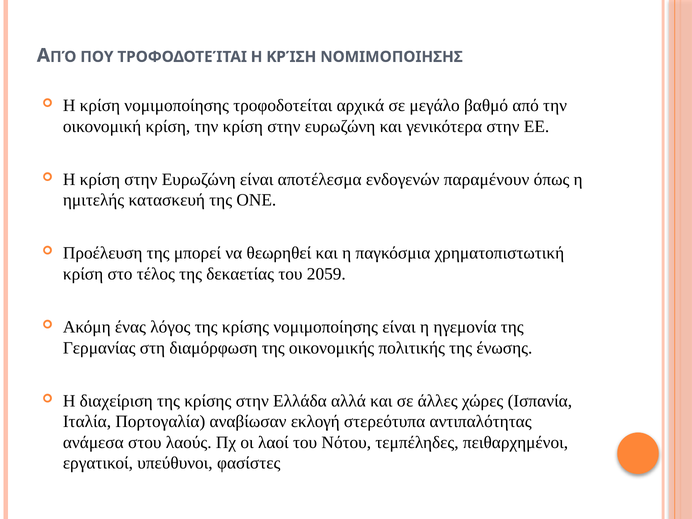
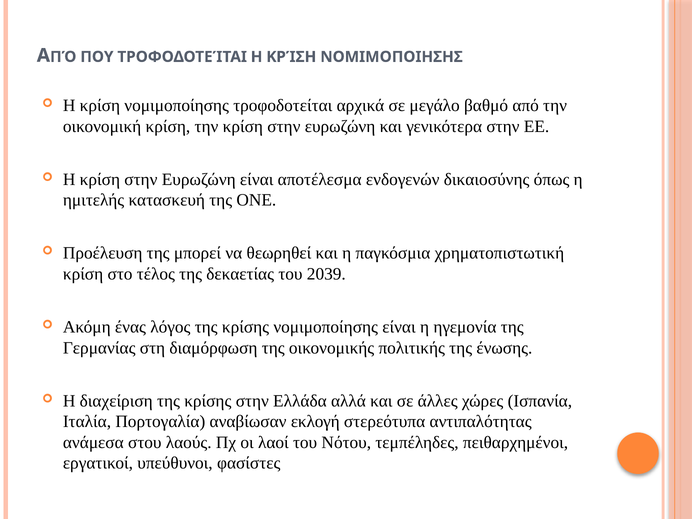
παραμένουν: παραμένουν -> δικαιοσύνης (487, 179)
2059: 2059 -> 2039 (326, 274)
